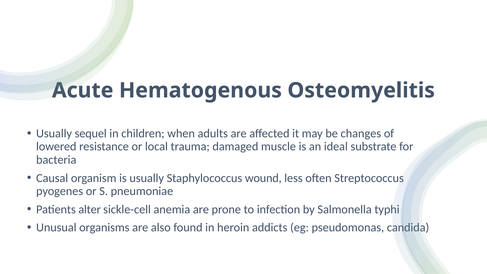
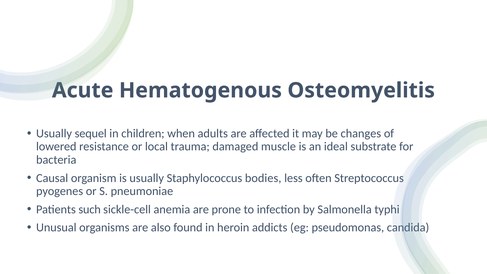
wound: wound -> bodies (263, 178)
alter: alter -> such (90, 209)
